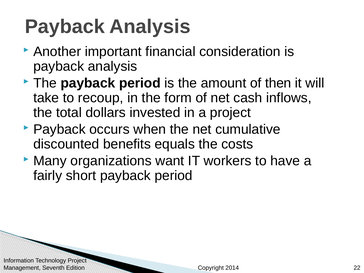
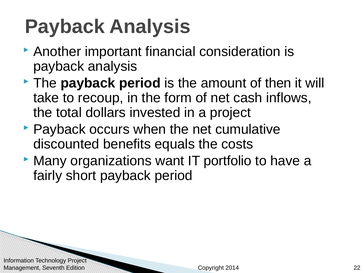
workers: workers -> portfolio (228, 161)
